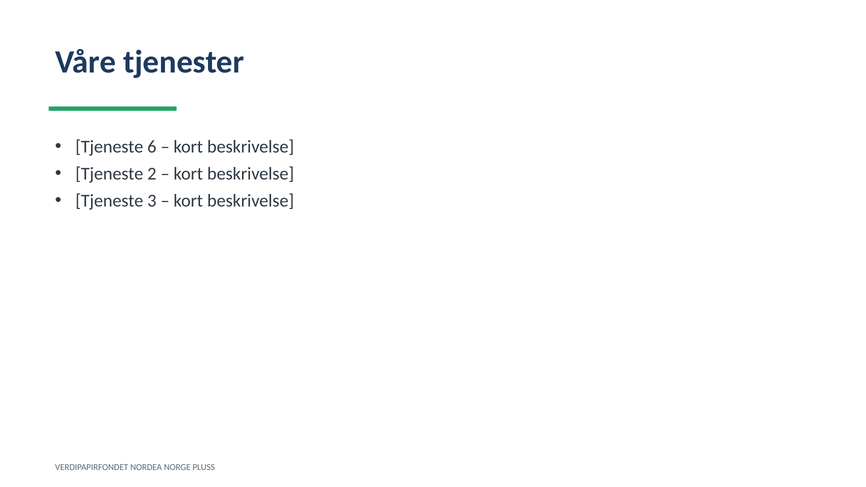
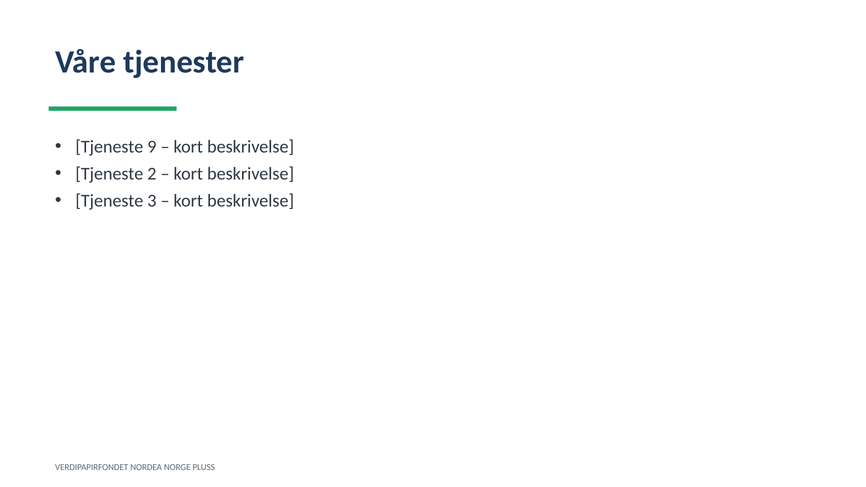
6: 6 -> 9 (152, 147)
